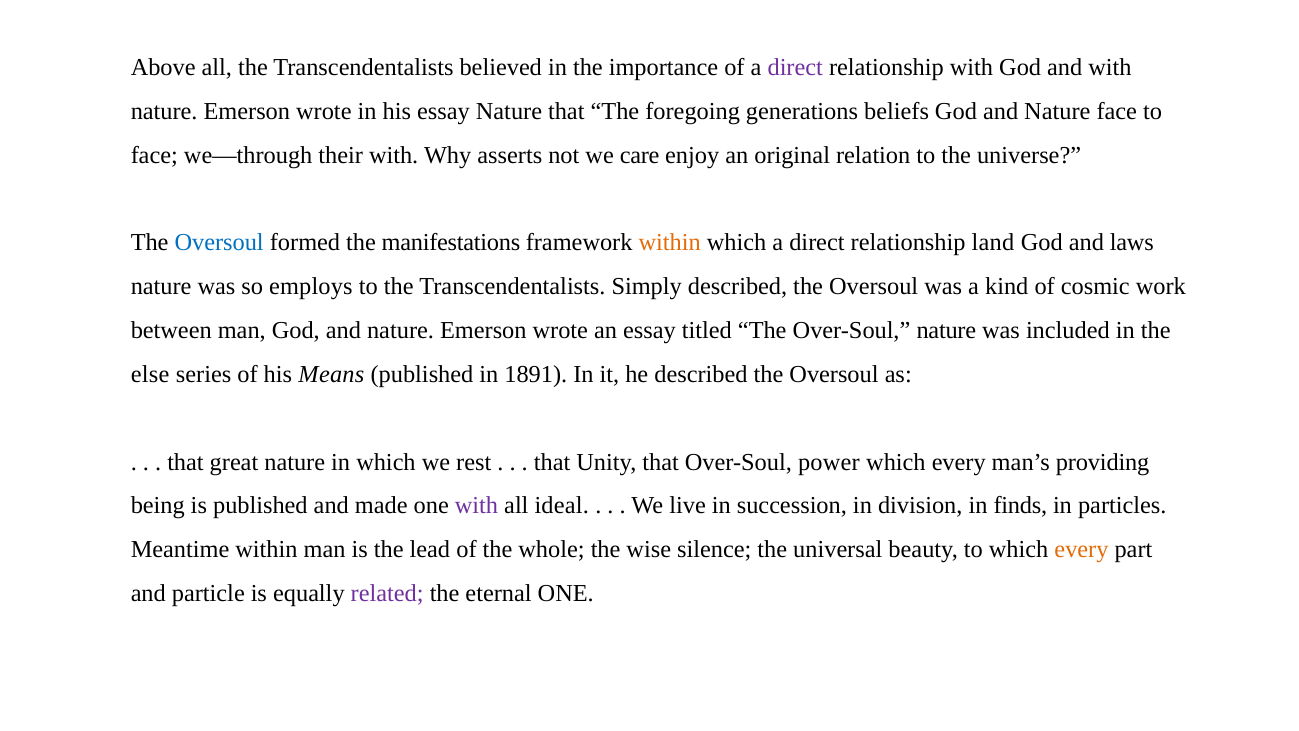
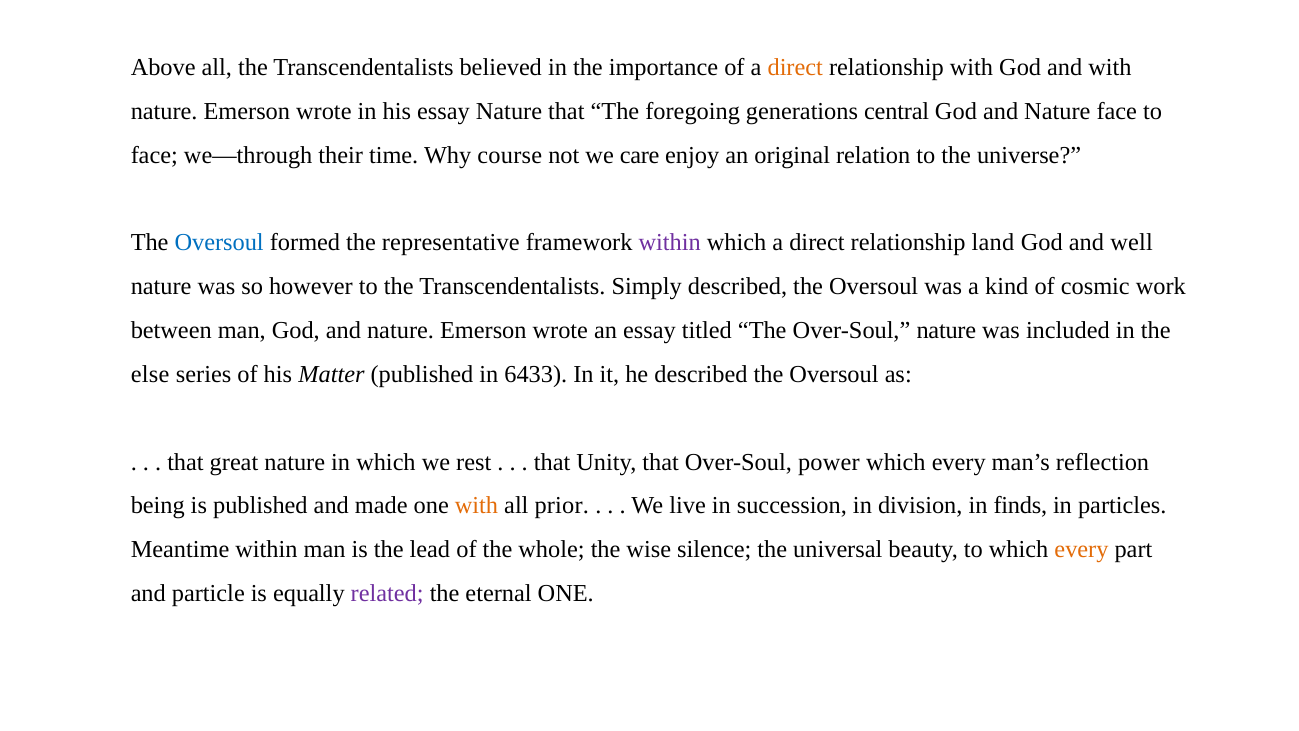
direct colour: purple -> orange (795, 67)
beliefs: beliefs -> central (897, 111)
their with: with -> time (394, 155)
asserts: asserts -> course (510, 155)
manifestations: manifestations -> representative (451, 243)
within colour: orange -> purple (670, 243)
laws: laws -> well (1132, 243)
employs: employs -> however (311, 286)
Means: Means -> Matter (332, 374)
1891: 1891 -> 6433 (536, 374)
providing: providing -> reflection (1103, 462)
with colour: purple -> orange (477, 506)
ideal: ideal -> prior (562, 506)
